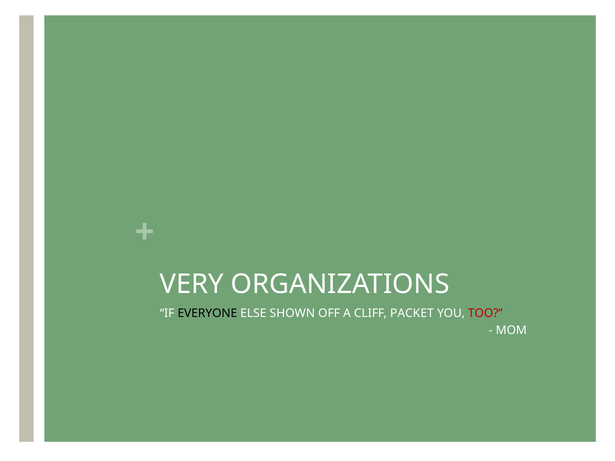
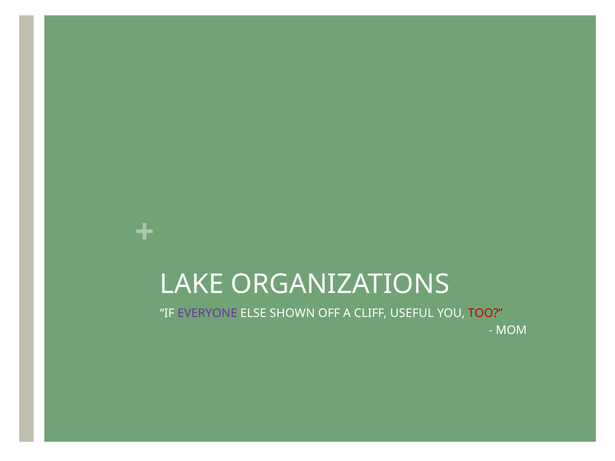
VERY: VERY -> LAKE (192, 284)
EVERYONE colour: black -> purple (207, 313)
PACKET: PACKET -> USEFUL (412, 313)
